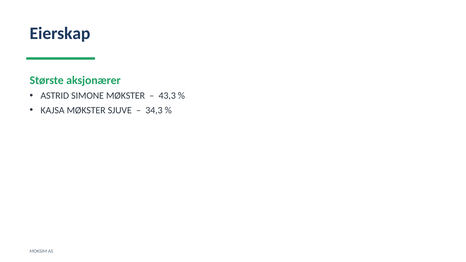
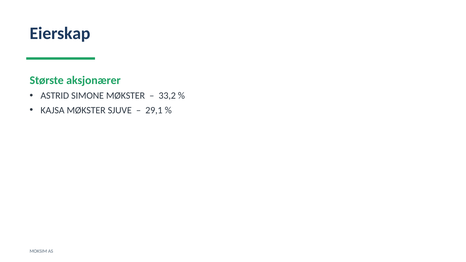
43,3: 43,3 -> 33,2 (167, 96)
34,3: 34,3 -> 29,1 (154, 110)
